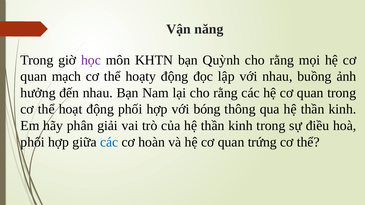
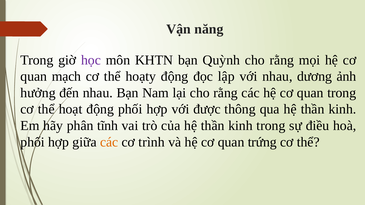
buồng: buồng -> dương (315, 77)
bóng: bóng -> được (207, 109)
giải: giải -> tĩnh (108, 126)
các colour: blue -> orange (109, 142)
hoàn: hoàn -> trình (152, 142)
